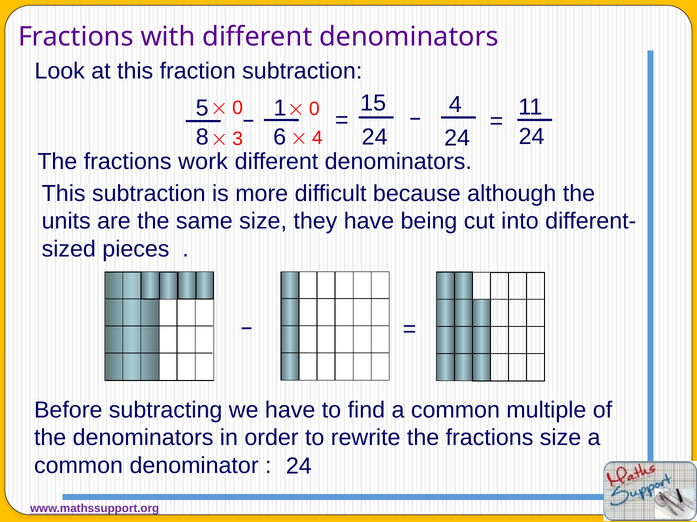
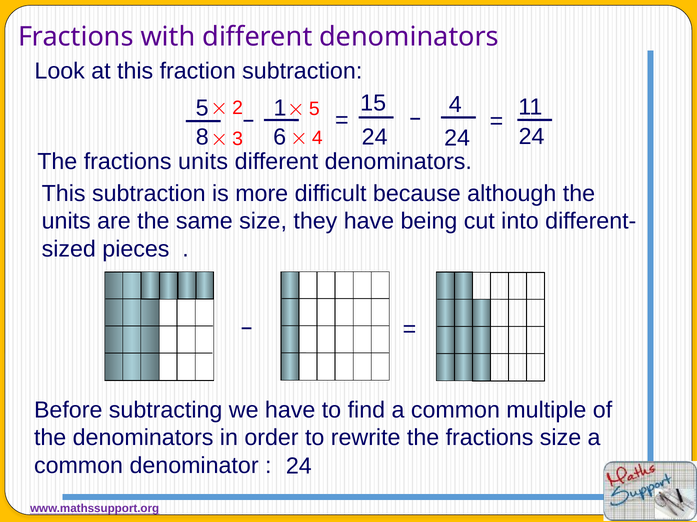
0: 0 -> 2 (238, 108)
0: 0 -> 5 (314, 109)
fractions work: work -> units (203, 162)
